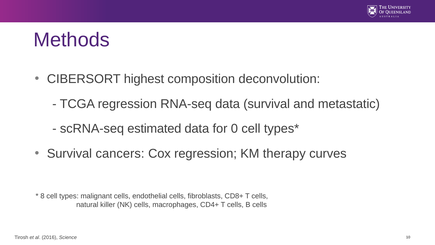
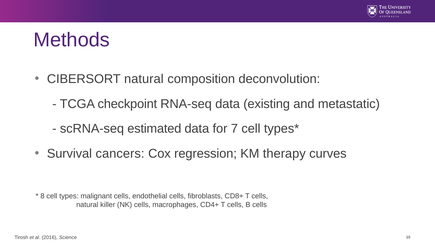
CIBERSORT highest: highest -> natural (144, 79)
TCGA regression: regression -> checkpoint (127, 104)
data survival: survival -> existing (267, 104)
0: 0 -> 7 (234, 129)
